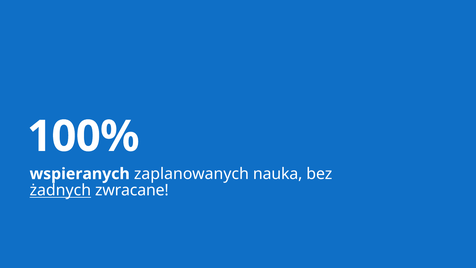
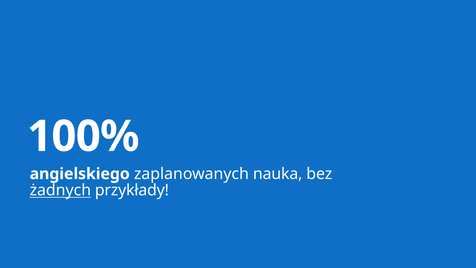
wspieranych: wspieranych -> angielskiego (80, 174)
zwracane: zwracane -> przykłady (132, 190)
